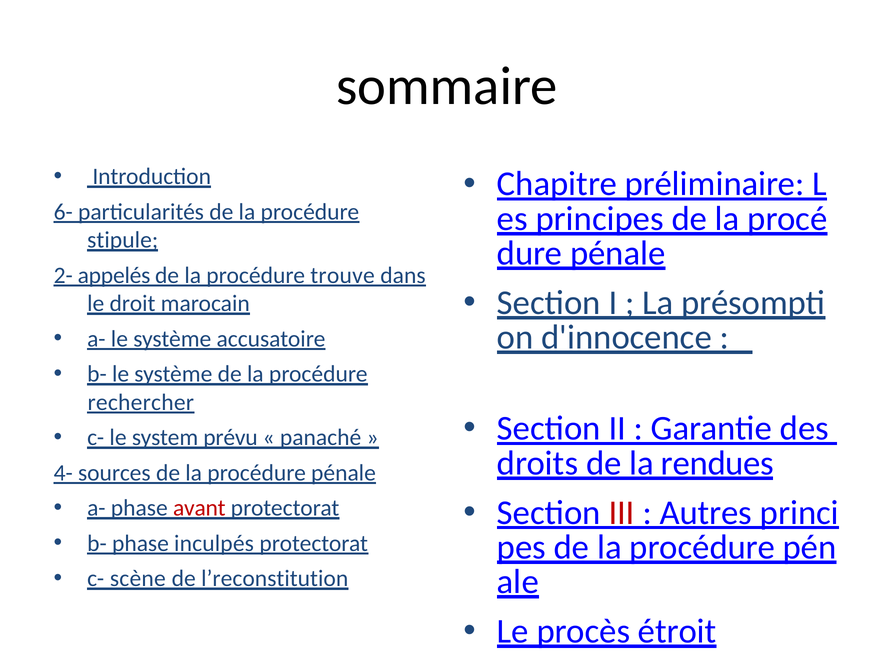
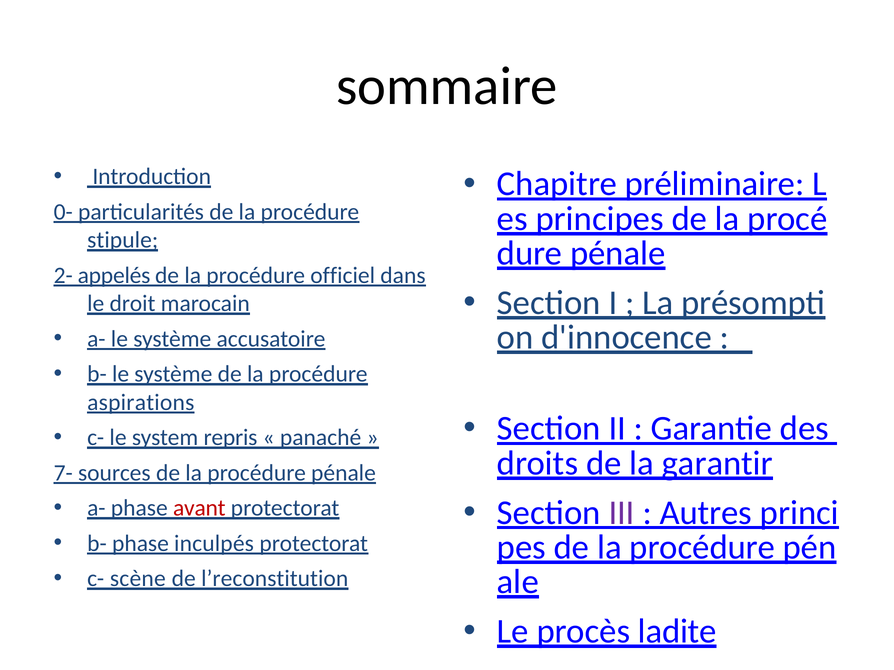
6-: 6- -> 0- (63, 212)
trouve: trouve -> officiel (343, 276)
rechercher: rechercher -> aspirations (141, 403)
prévu: prévu -> repris (230, 438)
rendues: rendues -> garantir (717, 464)
4-: 4- -> 7- (63, 473)
III colour: red -> purple (622, 513)
étroit: étroit -> ladite (677, 632)
